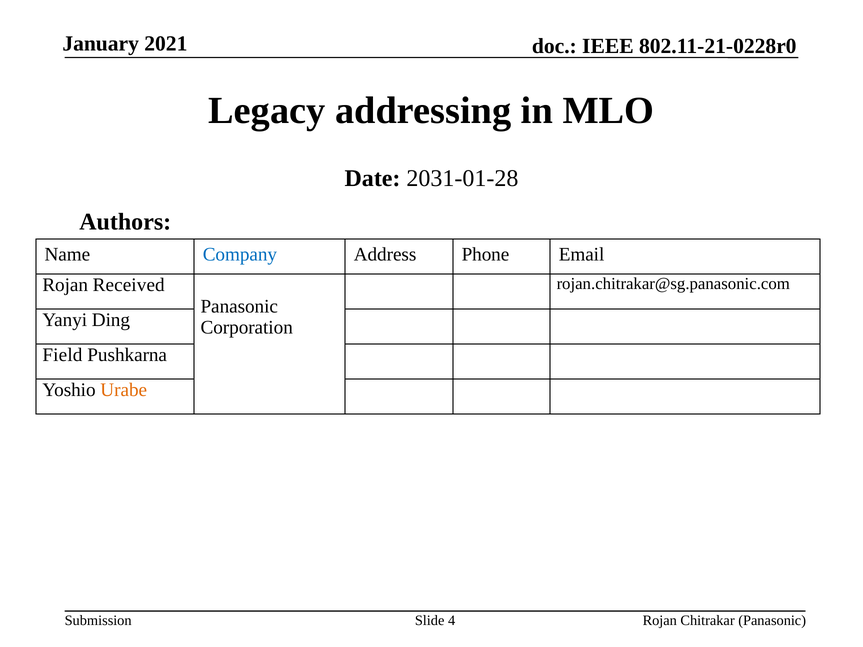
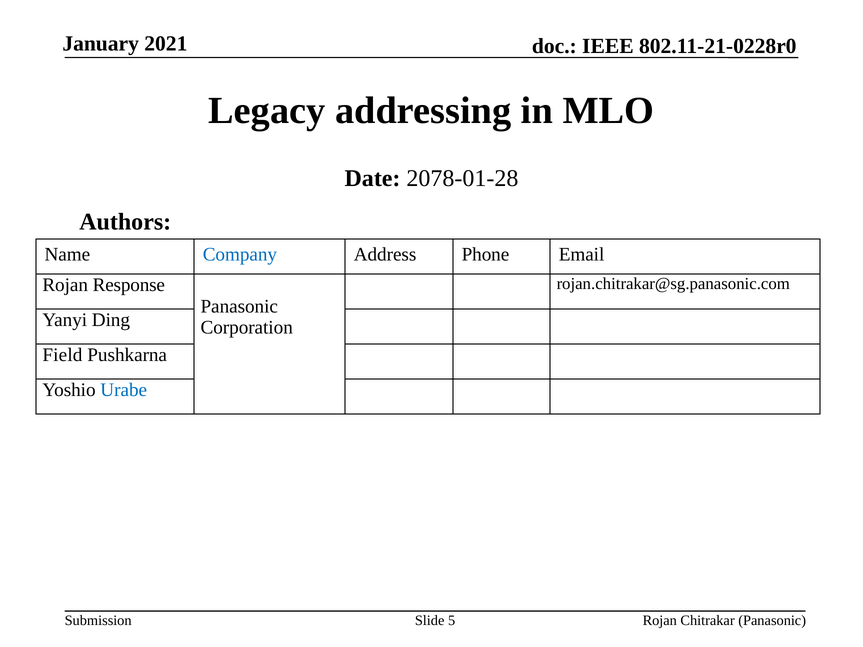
2031-01-28: 2031-01-28 -> 2078-01-28 (462, 179)
Received: Received -> Response (129, 285)
Urabe colour: orange -> blue (124, 390)
4: 4 -> 5 (452, 621)
